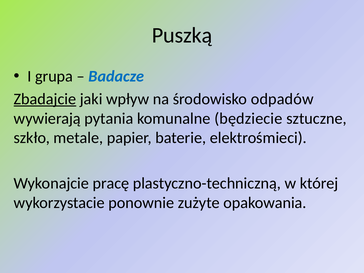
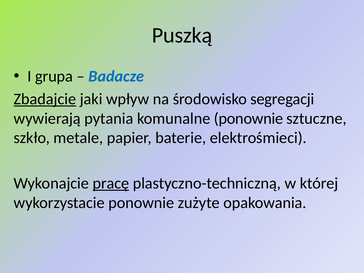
odpadów: odpadów -> segregacji (282, 99)
komunalne będziecie: będziecie -> ponownie (249, 118)
pracę underline: none -> present (111, 183)
